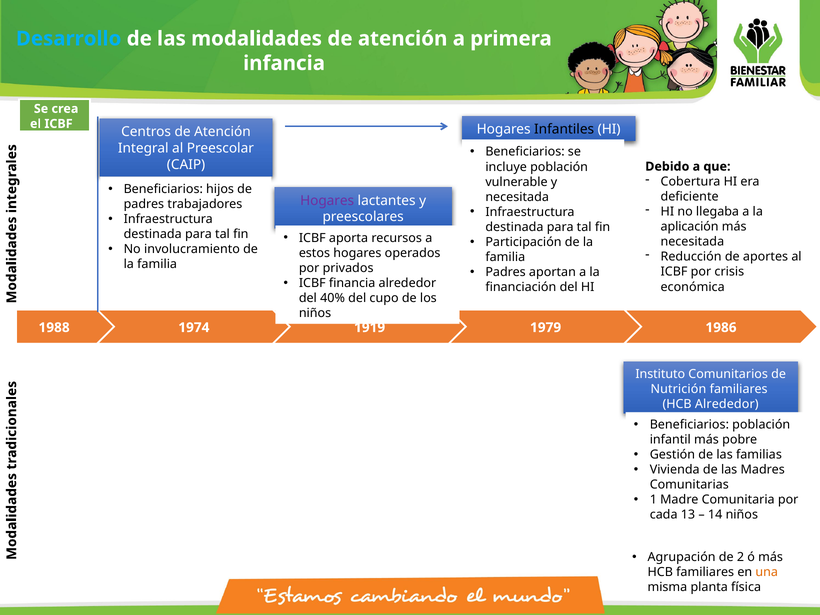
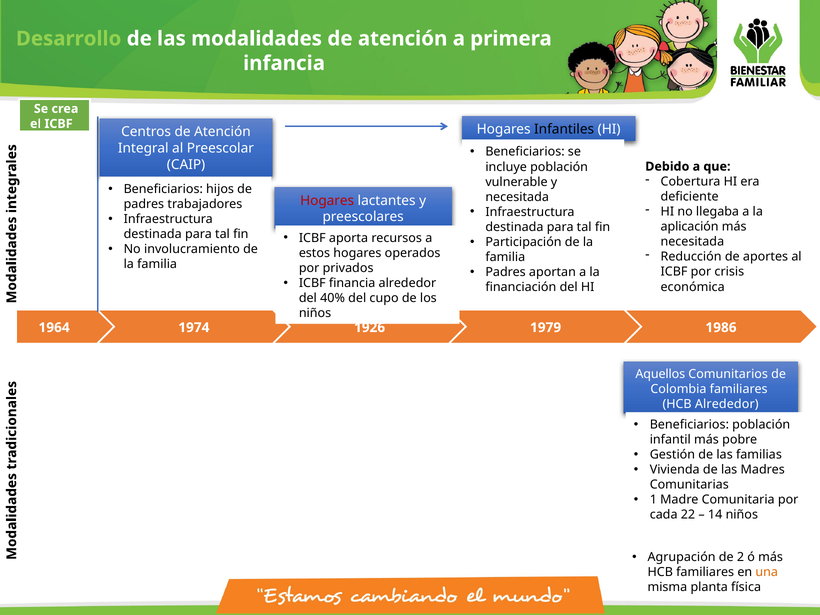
Desarrollo colour: light blue -> light green (69, 39)
Hogares colour: purple -> red (327, 200)
1988: 1988 -> 1964 (54, 328)
1919: 1919 -> 1926 (370, 328)
Instituto: Instituto -> Aquellos (660, 374)
Nutrición: Nutrición -> Colombia (678, 389)
13: 13 -> 22 (688, 515)
